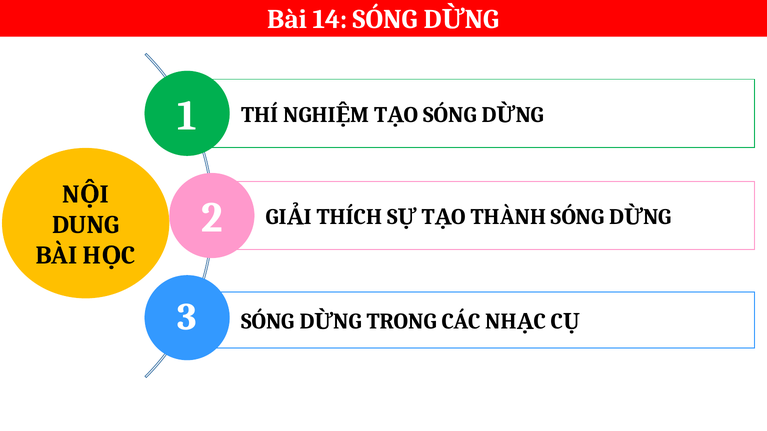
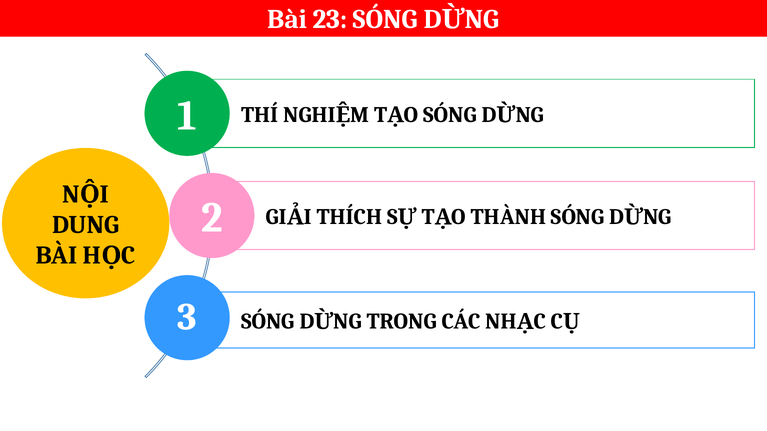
14: 14 -> 23 (330, 19)
